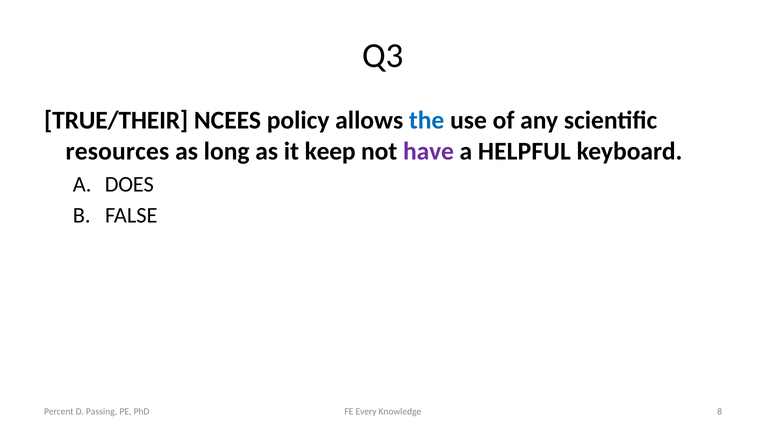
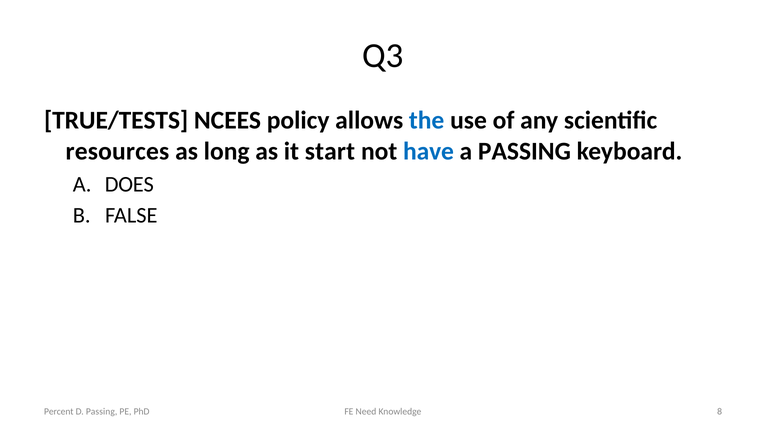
TRUE/THEIR: TRUE/THEIR -> TRUE/TESTS (116, 121)
keep: keep -> start (330, 151)
have colour: purple -> blue (429, 151)
a HELPFUL: HELPFUL -> PASSING (524, 151)
Every: Every -> Need (366, 411)
